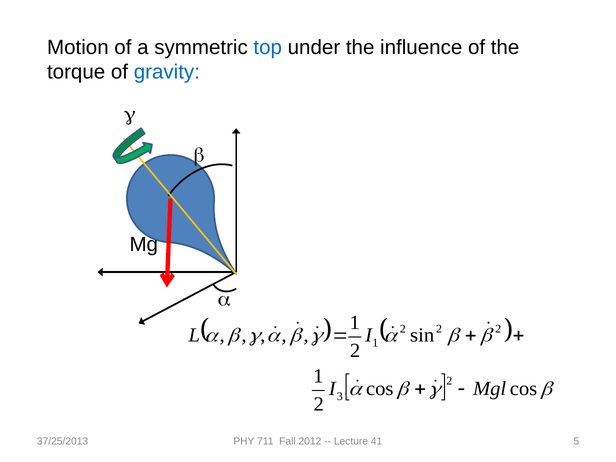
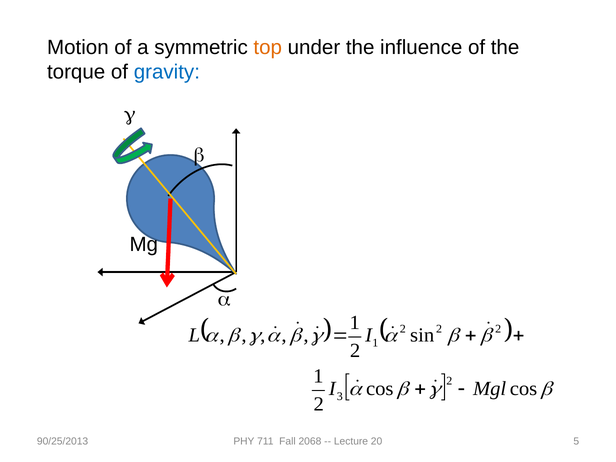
top colour: blue -> orange (268, 48)
37/25/2013: 37/25/2013 -> 90/25/2013 (63, 441)
2012: 2012 -> 2068 (310, 441)
41: 41 -> 20 (377, 441)
